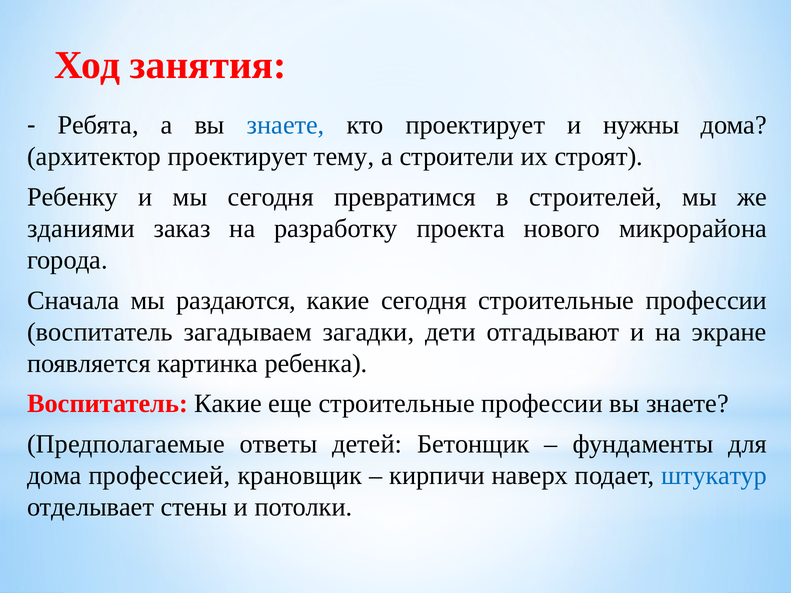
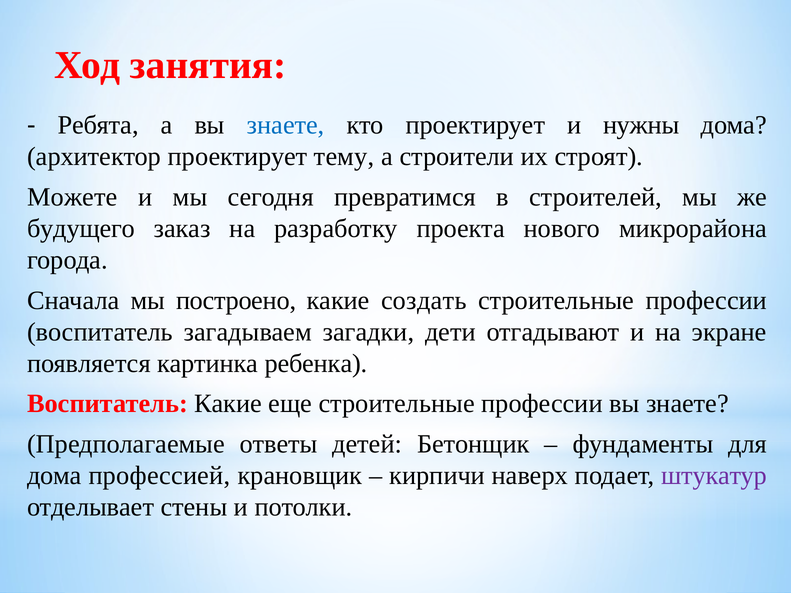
Ребенку: Ребенку -> Можете (72, 197)
зданиями: зданиями -> будущего (81, 229)
раздаются: раздаются -> построено (236, 300)
какие сегодня: сегодня -> создать (424, 300)
штукатур colour: blue -> purple (714, 476)
